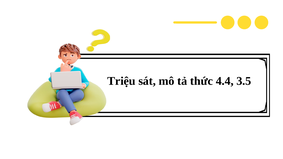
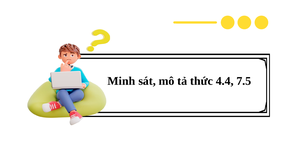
Triệu: Triệu -> Minh (121, 81)
3.5: 3.5 -> 7.5 (244, 81)
